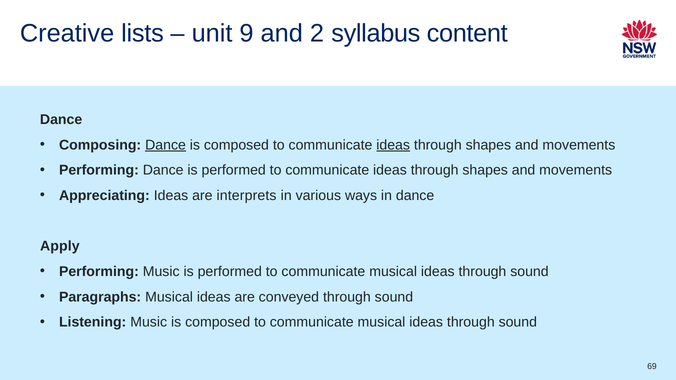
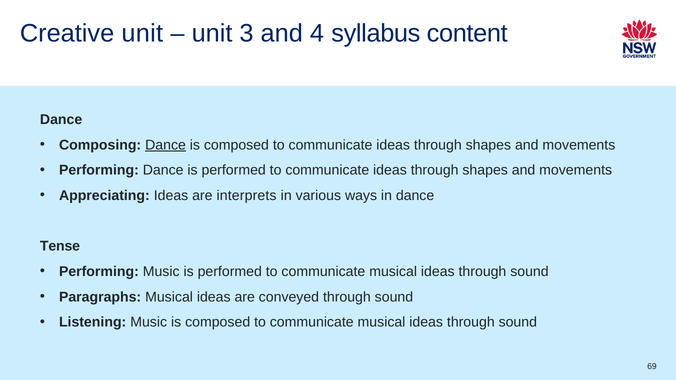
Creative lists: lists -> unit (142, 33)
9: 9 -> 3 (247, 33)
2: 2 -> 4 (317, 33)
ideas underline: present -> none (393, 145)
Apply: Apply -> Tense (60, 246)
